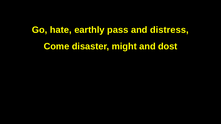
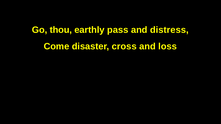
hate: hate -> thou (61, 30)
might: might -> cross (124, 46)
dost: dost -> loss (168, 46)
